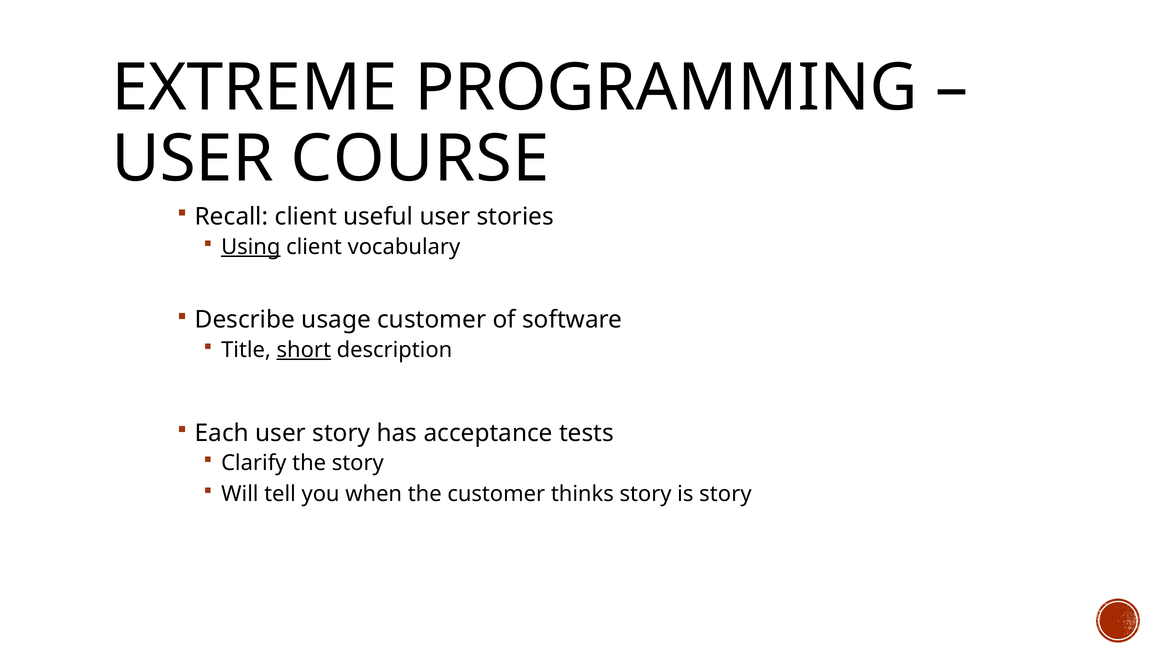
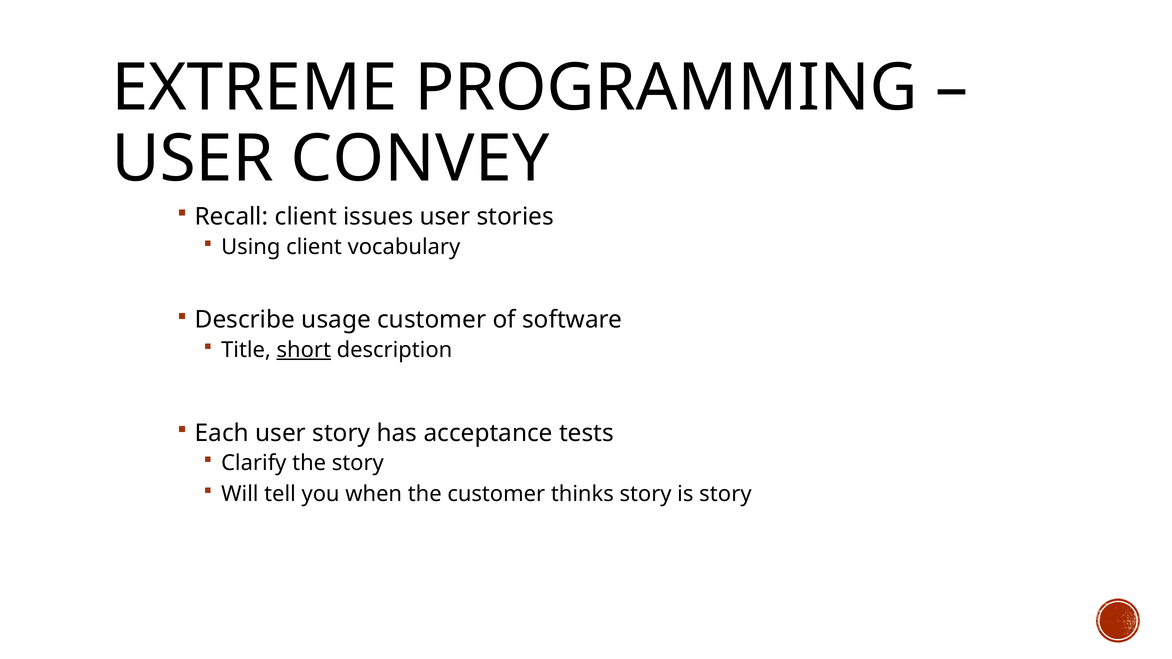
COURSE: COURSE -> CONVEY (420, 159)
useful: useful -> issues (378, 217)
Using underline: present -> none (251, 247)
